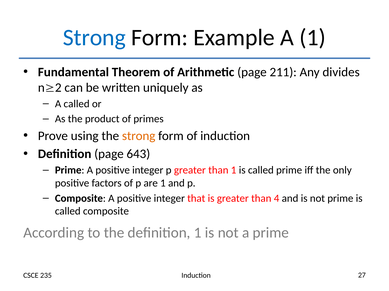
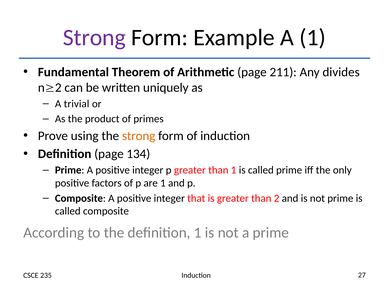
Strong colour: blue -> purple (94, 38)
A called: called -> trivial (77, 104)
643: 643 -> 134 (138, 154)
4: 4 -> 2 (277, 199)
